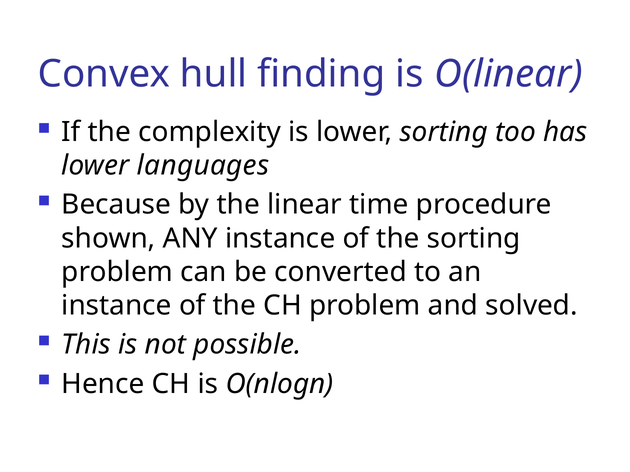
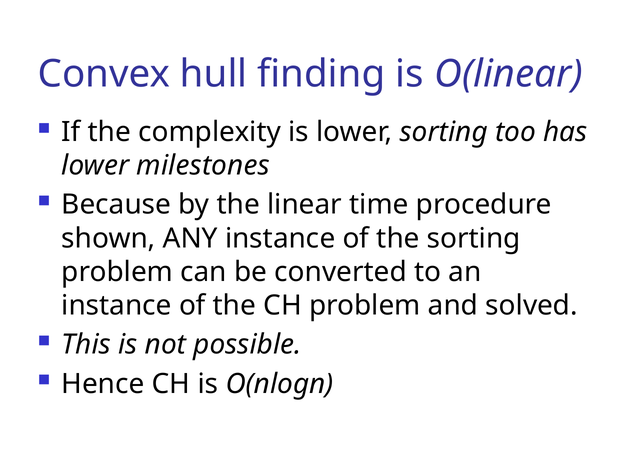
languages: languages -> milestones (203, 166)
